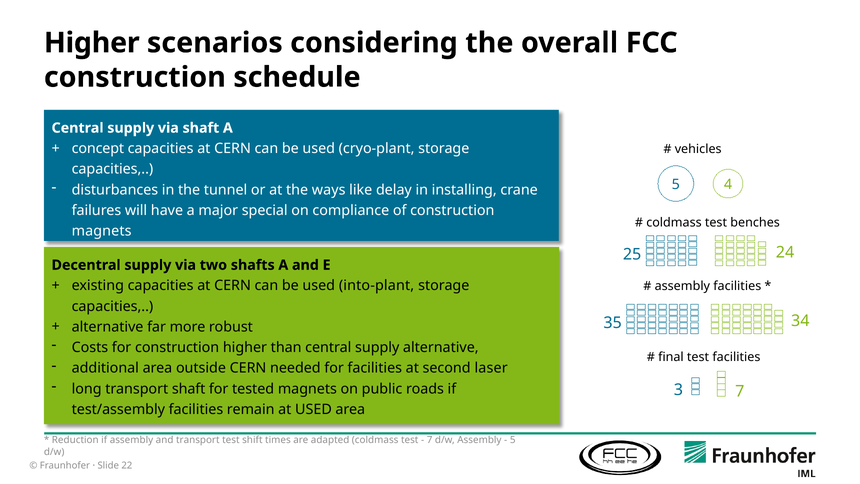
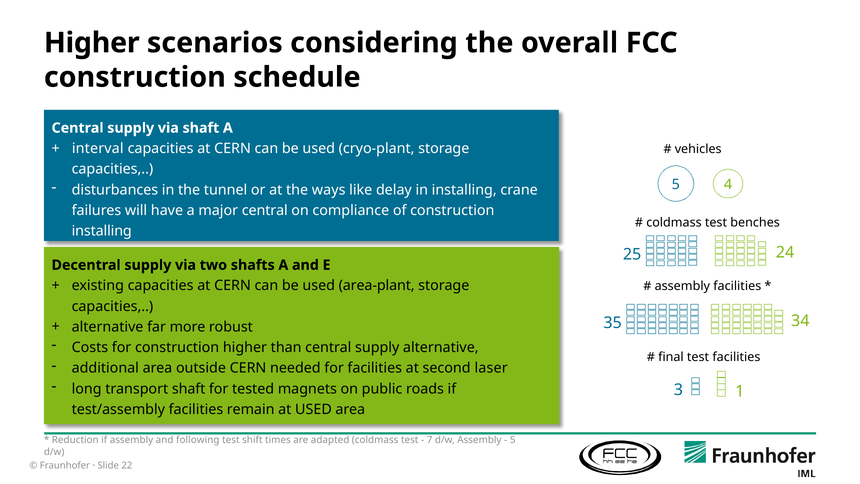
concept: concept -> interval (98, 149)
major special: special -> central (265, 210)
magnets: magnets -> installing (102, 231)
into-plant: into-plant -> area-plant (377, 286)
3 7: 7 -> 1 (740, 391)
and transport: transport -> following (198, 440)
